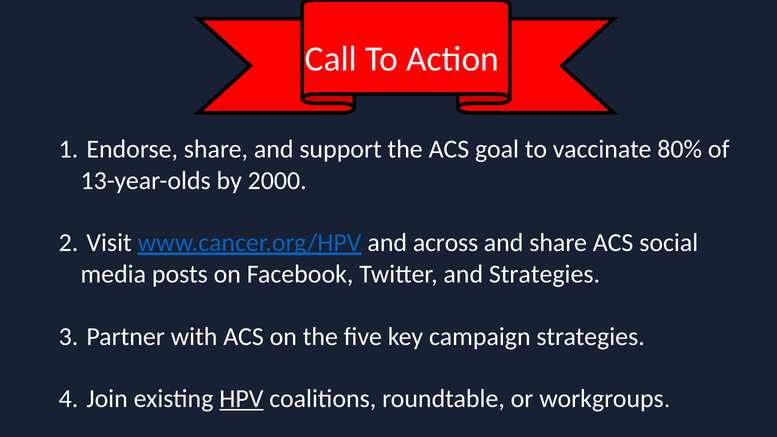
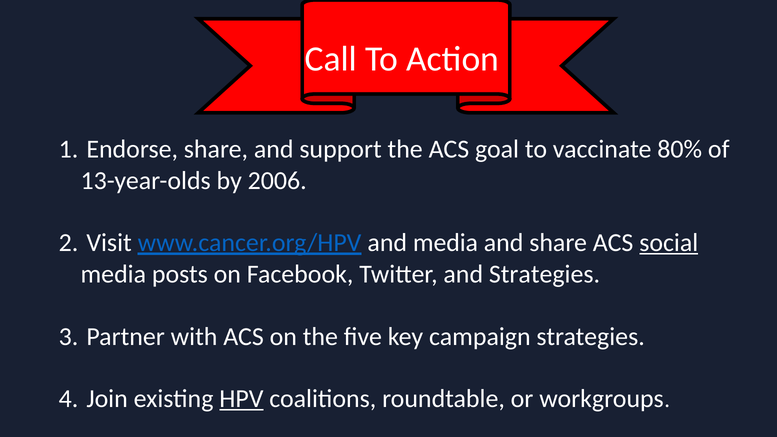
2000: 2000 -> 2006 (277, 181)
and across: across -> media (445, 243)
social underline: none -> present (669, 243)
